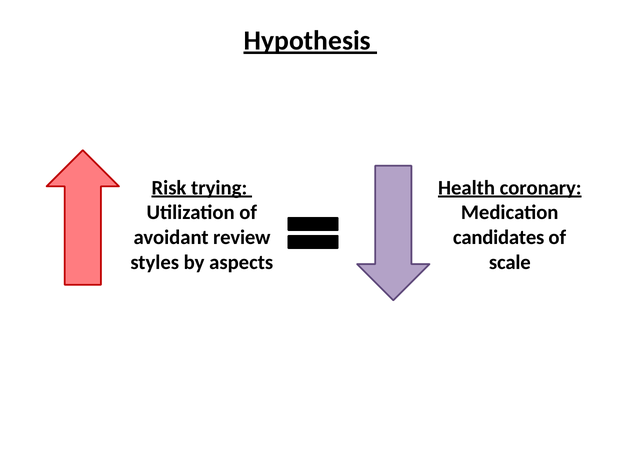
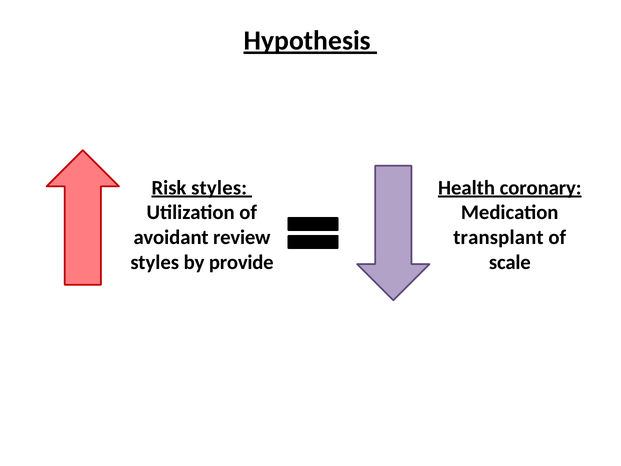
Risk trying: trying -> styles (219, 188)
candidates: candidates -> transplant (498, 237)
aspects: aspects -> provide (241, 262)
